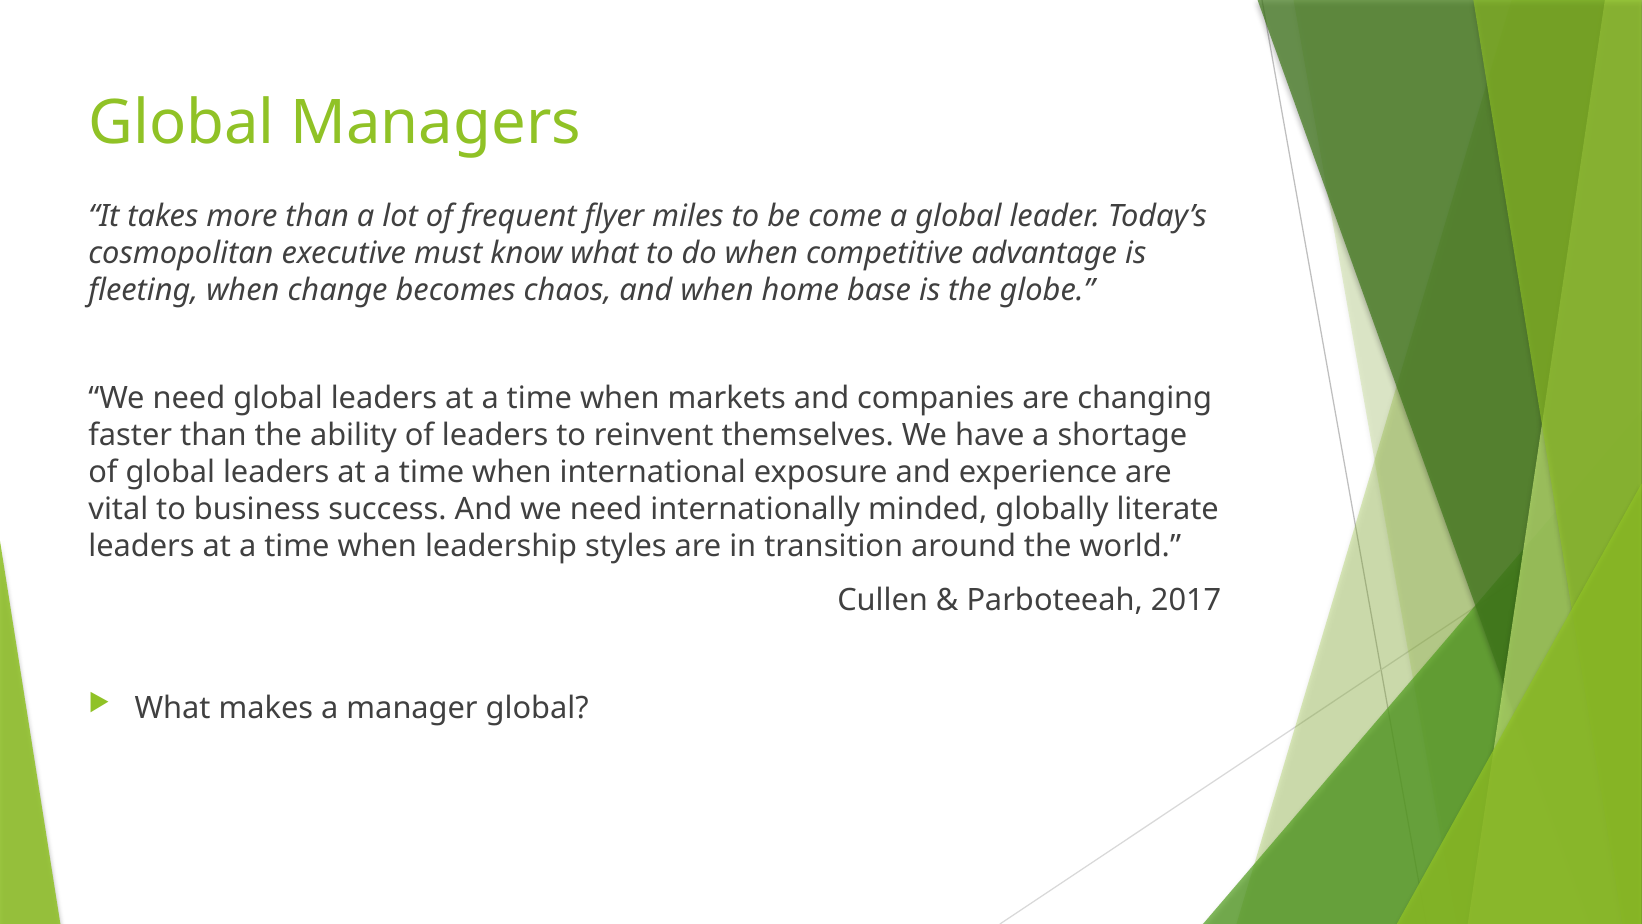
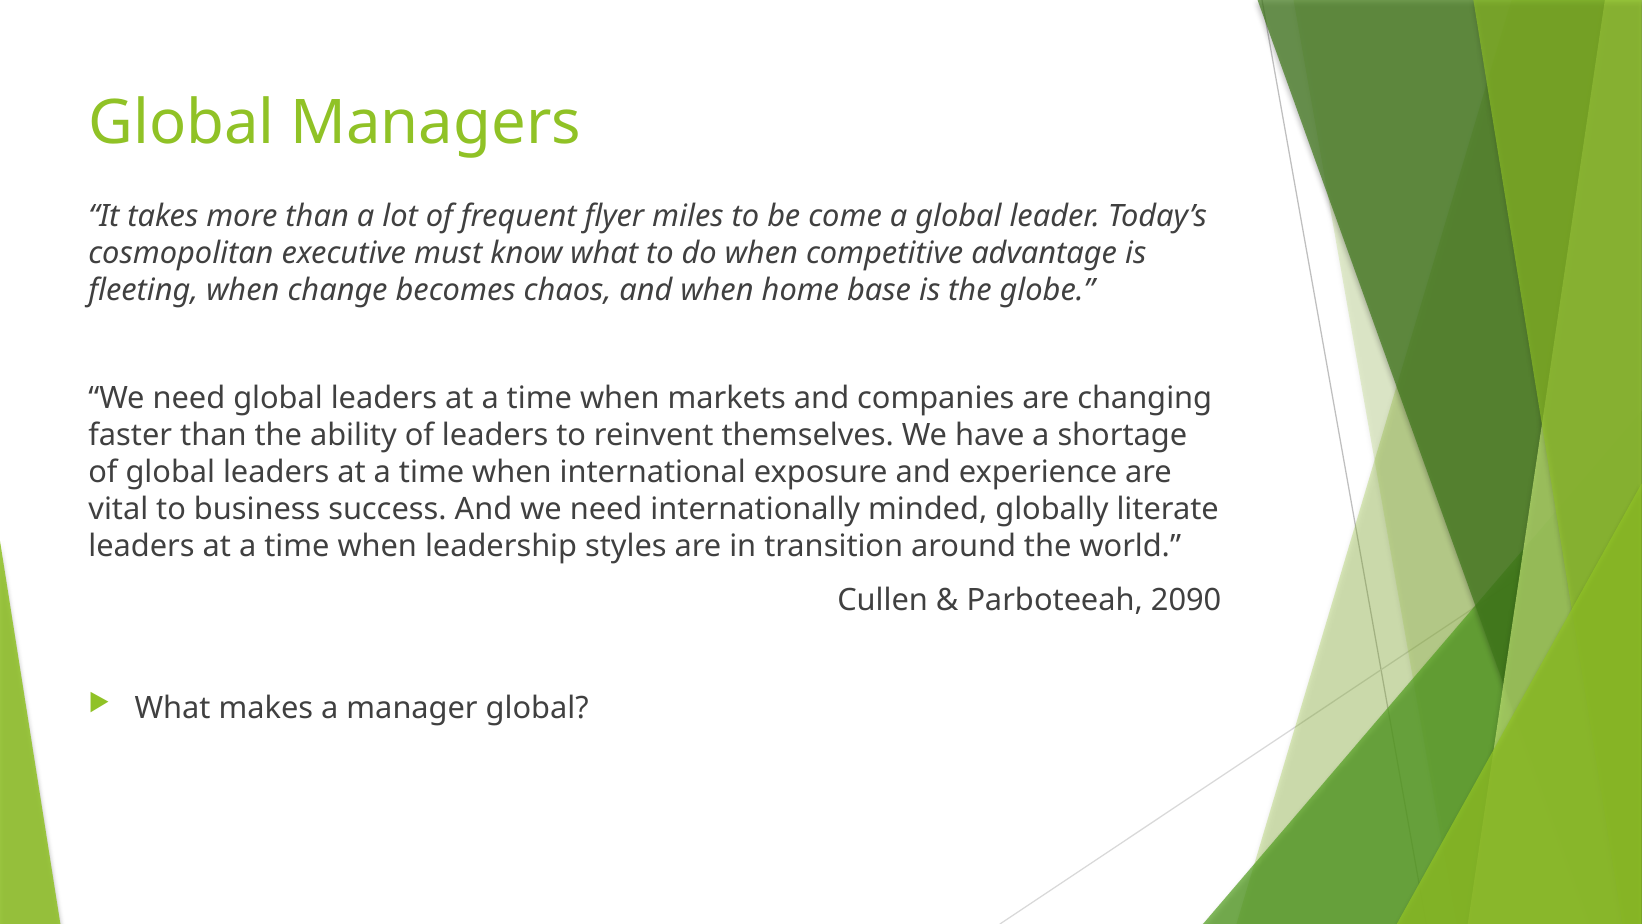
2017: 2017 -> 2090 (1186, 600)
